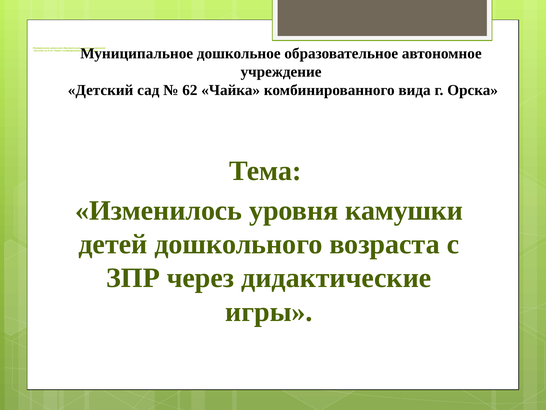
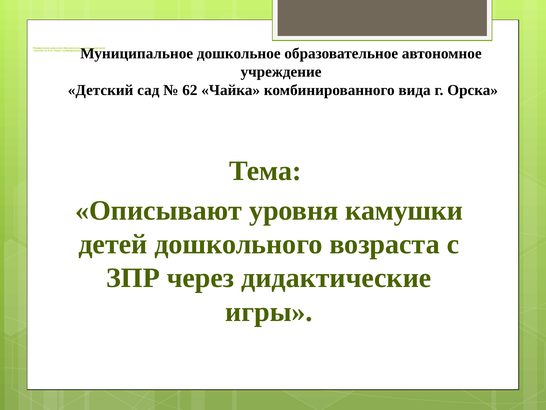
Изменилось: Изменилось -> Описывают (159, 210)
